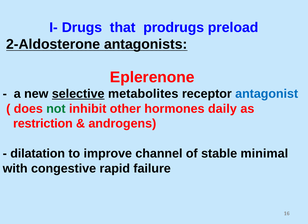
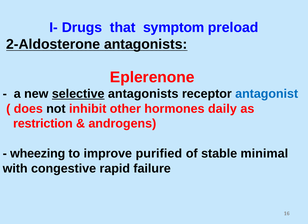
prodrugs: prodrugs -> symptom (174, 28)
selective metabolites: metabolites -> antagonists (143, 94)
not colour: green -> black (56, 109)
dilatation: dilatation -> wheezing (38, 153)
channel: channel -> purified (159, 153)
